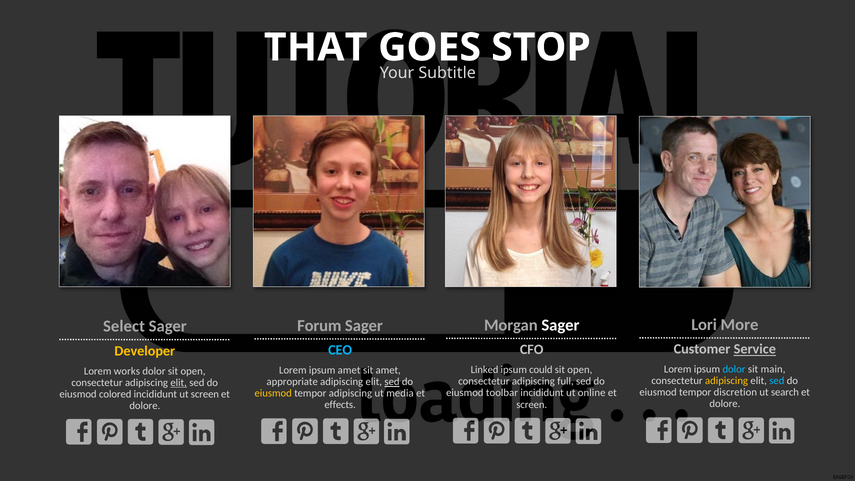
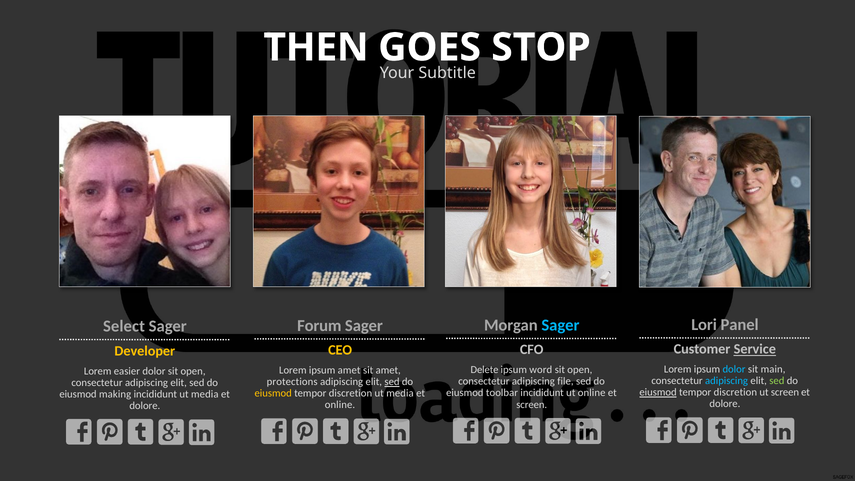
THAT: THAT -> THEN (316, 47)
More: More -> Panel (740, 325)
Sager colour: white -> light blue (560, 325)
CEO colour: light blue -> yellow (340, 350)
Linked: Linked -> Delete (485, 370)
could: could -> word (541, 370)
works: works -> easier (127, 371)
adipiscing colour: yellow -> light blue (727, 381)
sed colour: light blue -> light green (777, 381)
full: full -> file (565, 381)
appropriate: appropriate -> protections (292, 382)
elit underline: present -> none (179, 382)
eiusmod underline: none -> present (658, 392)
ut search: search -> screen (785, 392)
adipiscing: adipiscing -> discretion (350, 393)
colored: colored -> making (115, 394)
incididunt ut screen: screen -> media (205, 394)
effects: effects -> online (340, 405)
